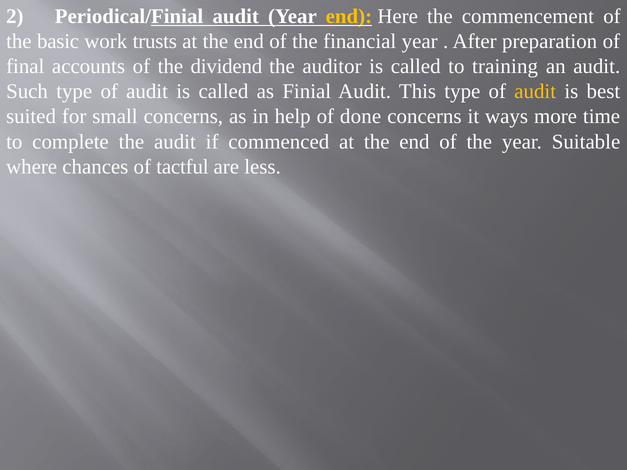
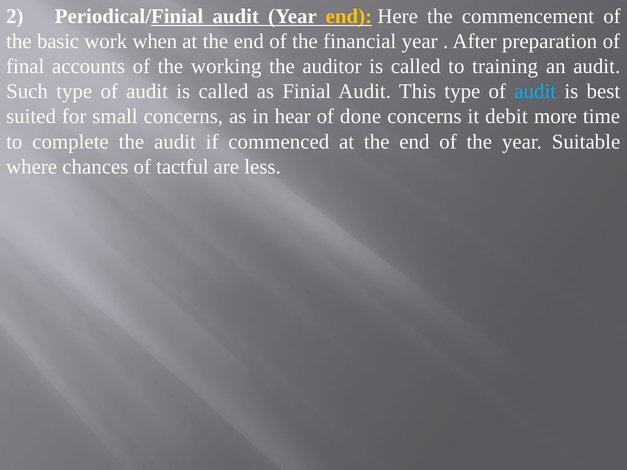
trusts: trusts -> when (155, 41)
dividend: dividend -> working (226, 66)
audit colour: yellow -> light blue (535, 92)
help: help -> hear (293, 117)
ways: ways -> debit (506, 117)
